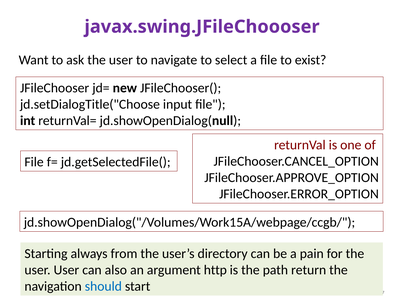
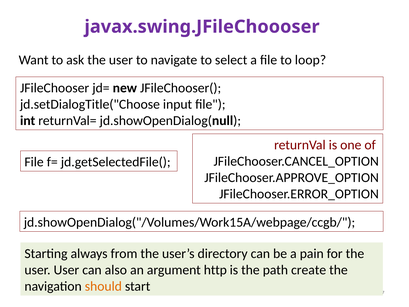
exist: exist -> loop (311, 60)
return: return -> create (309, 270)
should colour: blue -> orange (103, 286)
